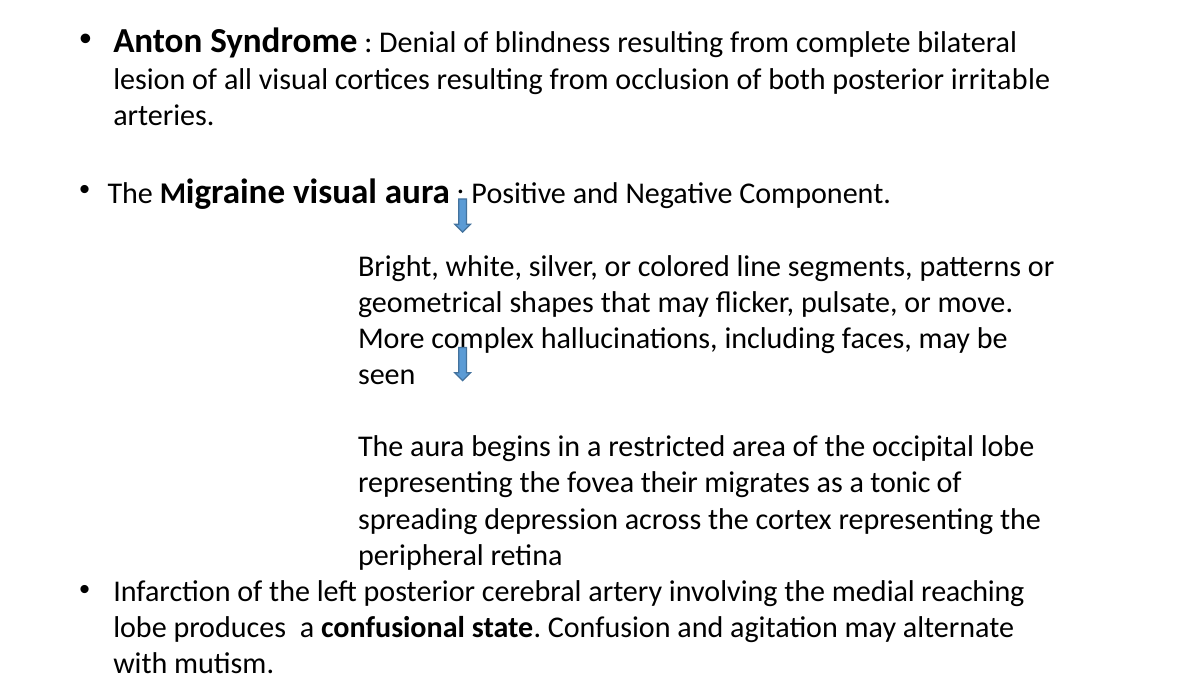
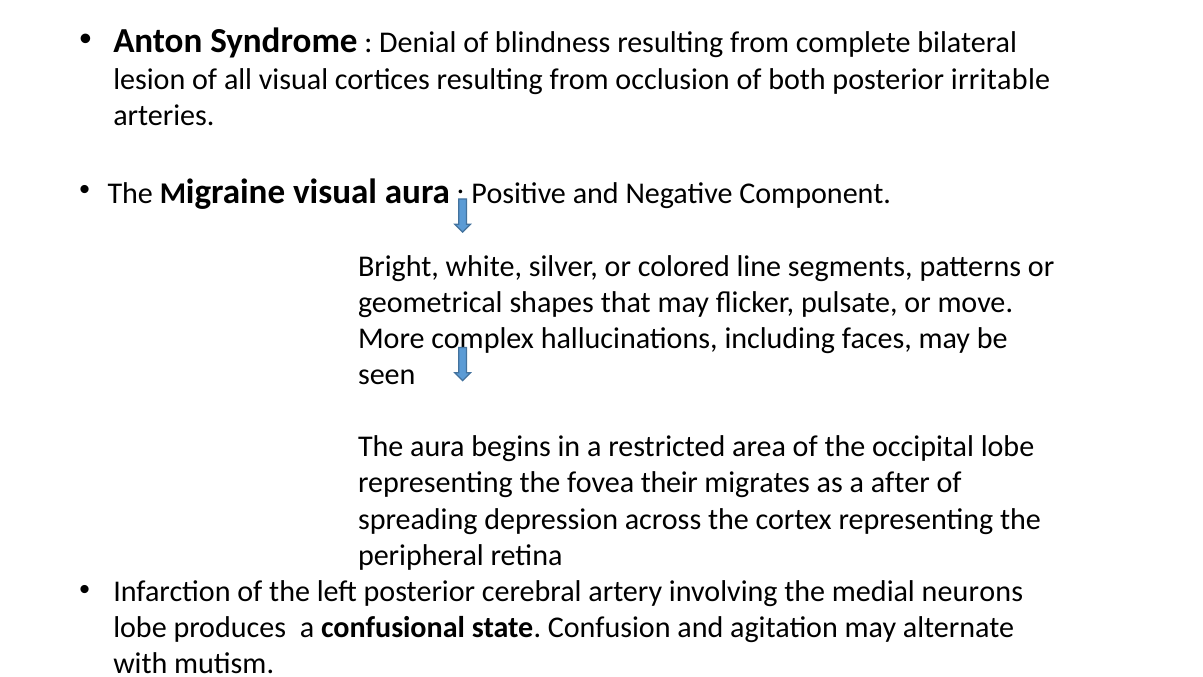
tonic: tonic -> after (900, 483)
reaching: reaching -> neurons (972, 591)
